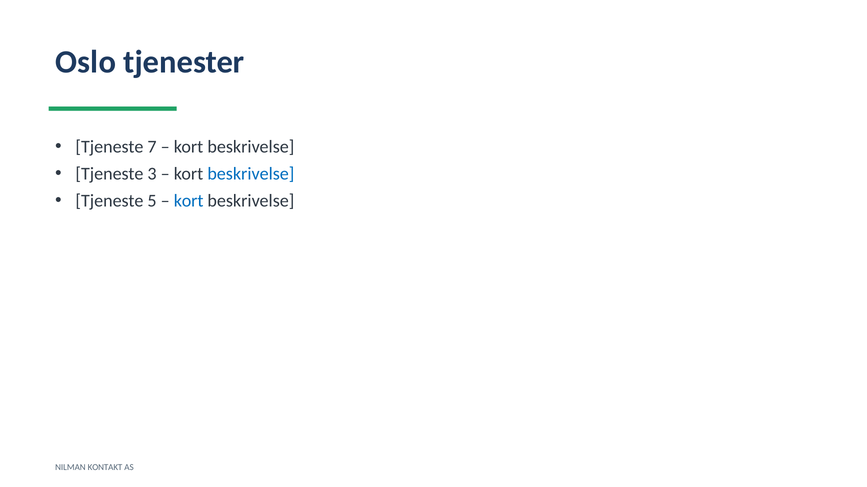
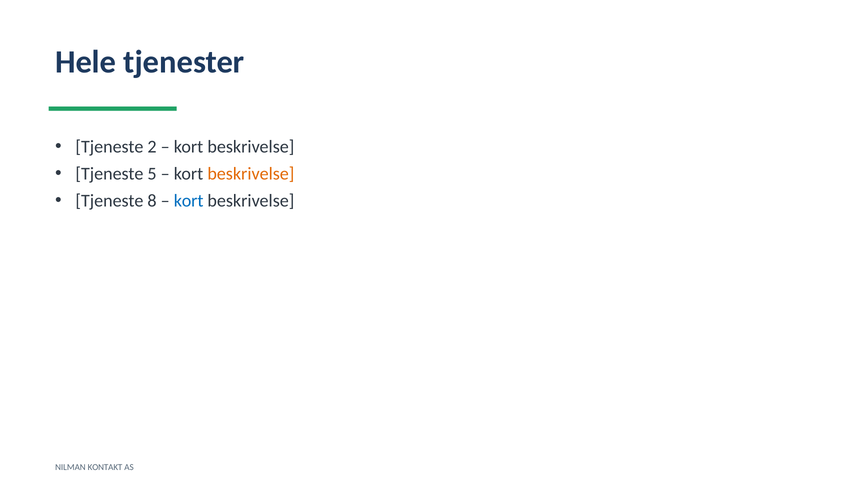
Oslo: Oslo -> Hele (86, 62)
7: 7 -> 2 (152, 147)
3: 3 -> 5 (152, 174)
beskrivelse colour: blue -> orange (251, 174)
5: 5 -> 8 (152, 201)
